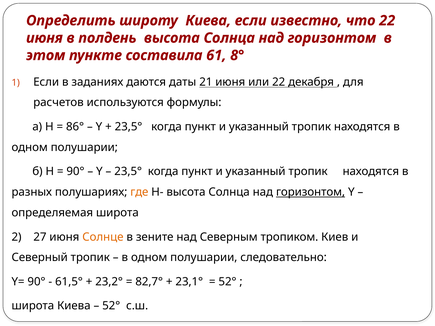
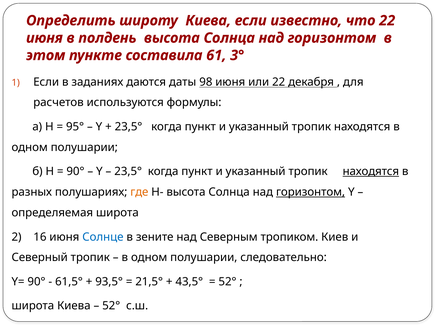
8°: 8° -> 3° (237, 55)
21: 21 -> 98 (206, 82)
86°: 86° -> 95° (75, 127)
находятся underline: none -> present (371, 172)
27: 27 -> 16 (40, 237)
Солнце colour: orange -> blue (103, 237)
23,2°: 23,2° -> 93,5° (109, 282)
82,7°: 82,7° -> 21,5° (149, 282)
23,1°: 23,1° -> 43,5° (189, 282)
